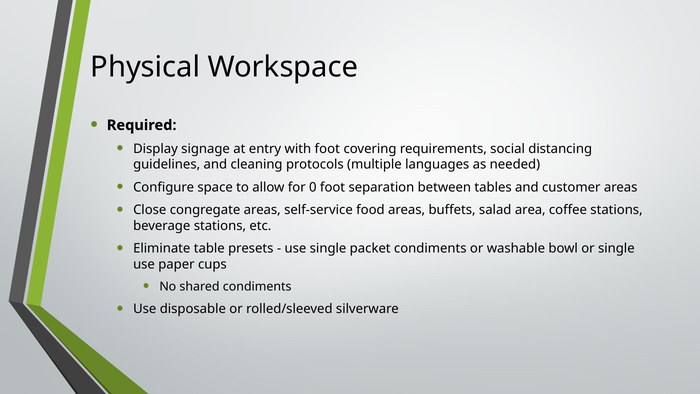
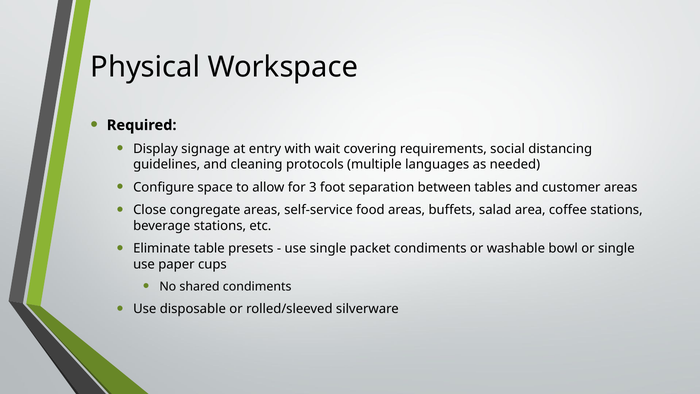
with foot: foot -> wait (327, 149)
0: 0 -> 3 (313, 187)
